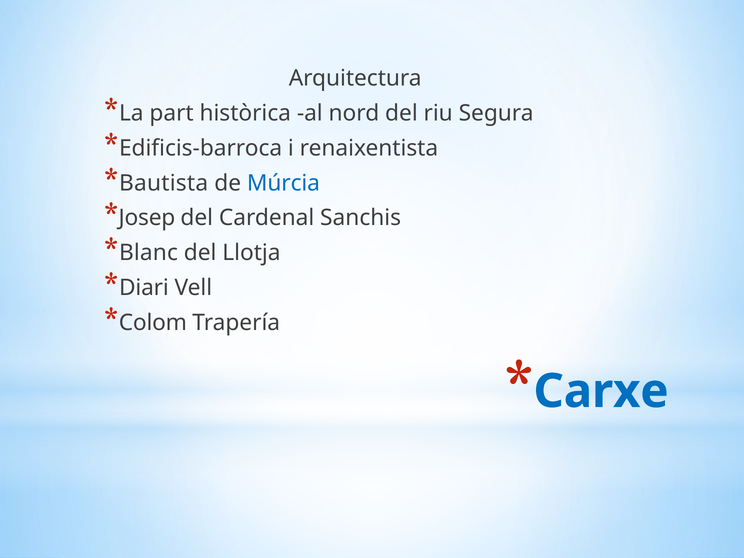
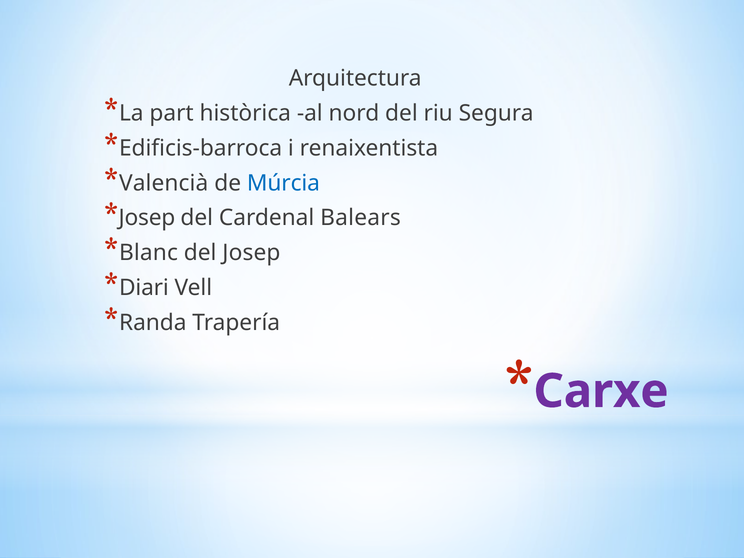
Bautista: Bautista -> Valencià (164, 183)
Sanchis: Sanchis -> Balears (360, 218)
del Llotja: Llotja -> Josep (251, 253)
Colom: Colom -> Randa (153, 323)
Carxe colour: blue -> purple (601, 391)
